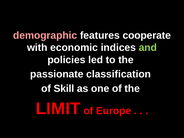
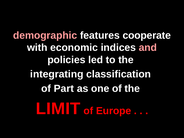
and colour: light green -> pink (148, 48)
passionate: passionate -> integrating (57, 74)
Skill: Skill -> Part (64, 88)
